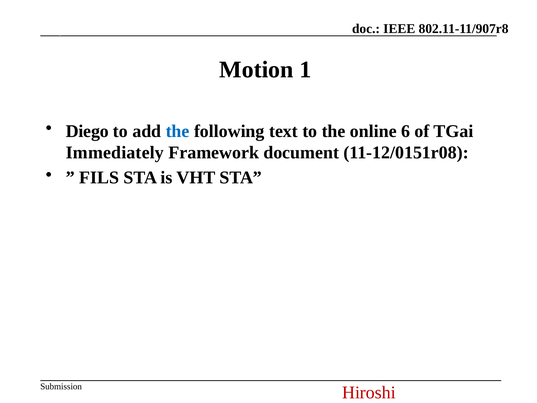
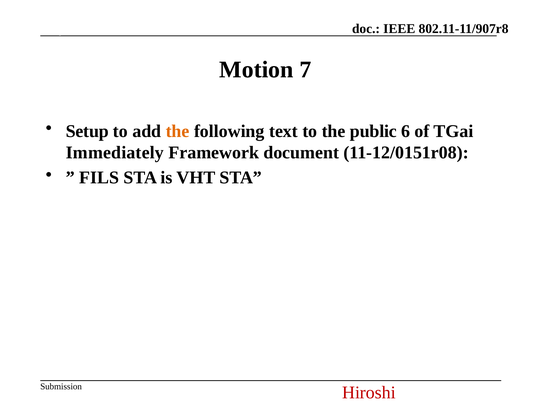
1: 1 -> 7 (305, 69)
Diego: Diego -> Setup (87, 131)
the colour: blue -> orange (178, 131)
online: online -> public (373, 131)
